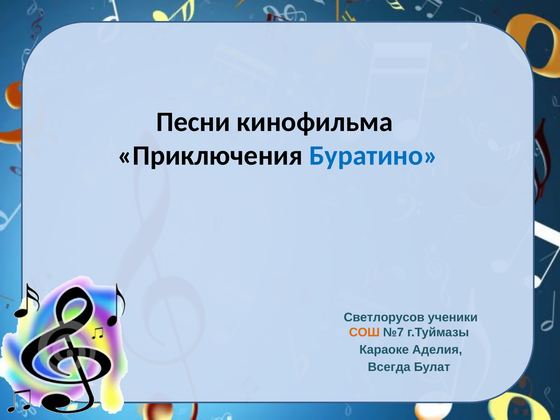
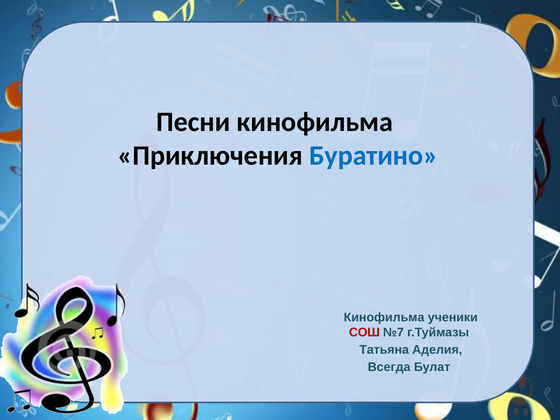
Светлорусов: Светлорусов -> Кинофильма (384, 317)
СОШ colour: orange -> red (364, 332)
Караоке: Караоке -> Татьяна (384, 350)
